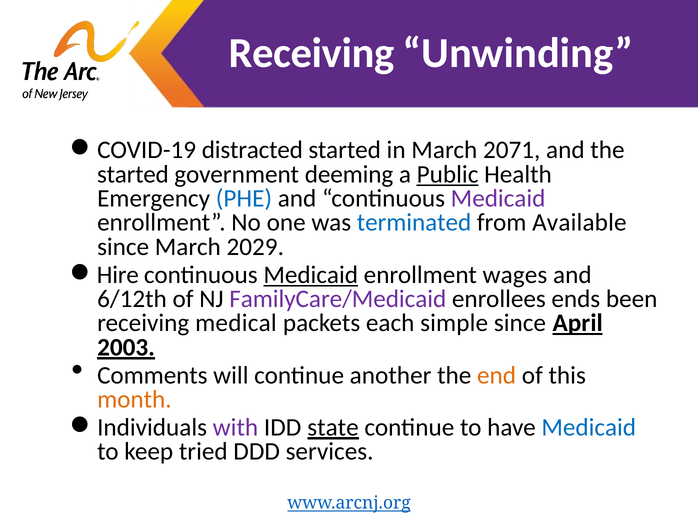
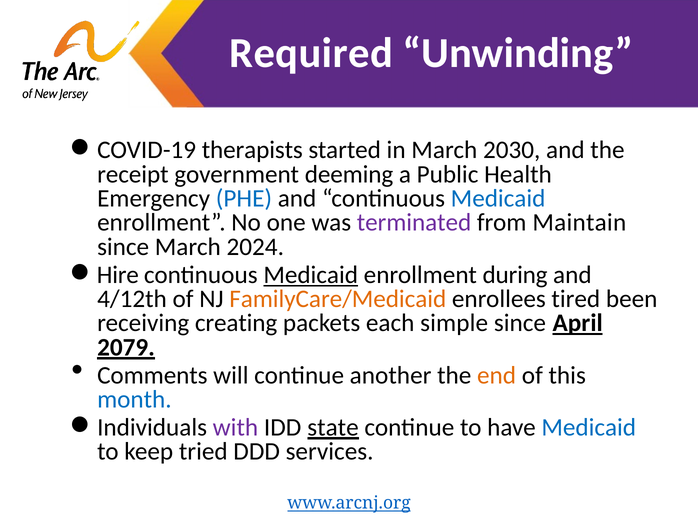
Receiving: Receiving -> Required (311, 53)
distracted: distracted -> therapists (252, 150)
2071: 2071 -> 2030 (512, 150)
started: started -> receipt (133, 174)
Public underline: present -> none (448, 174)
Medicaid colour: purple -> blue (498, 198)
terminated colour: blue -> purple (414, 222)
Available: Available -> Maintain (579, 222)
2029: 2029 -> 2024 (255, 247)
wages: wages -> during (515, 274)
6/12th: 6/12th -> 4/12th (132, 299)
FamilyCare/Medicaid colour: purple -> orange (338, 299)
ends: ends -> tired (576, 299)
medical: medical -> creating (236, 323)
2003: 2003 -> 2079 (126, 347)
month colour: orange -> blue (134, 399)
